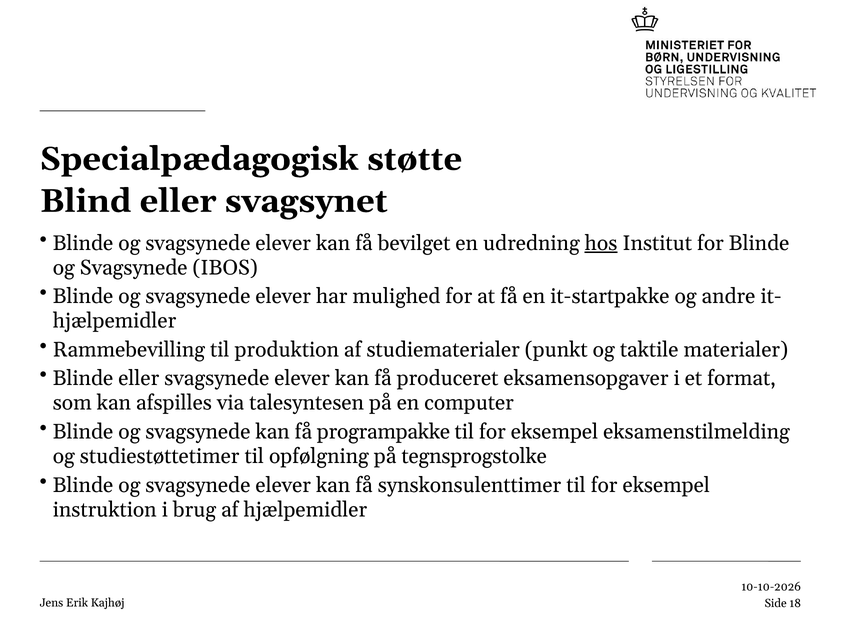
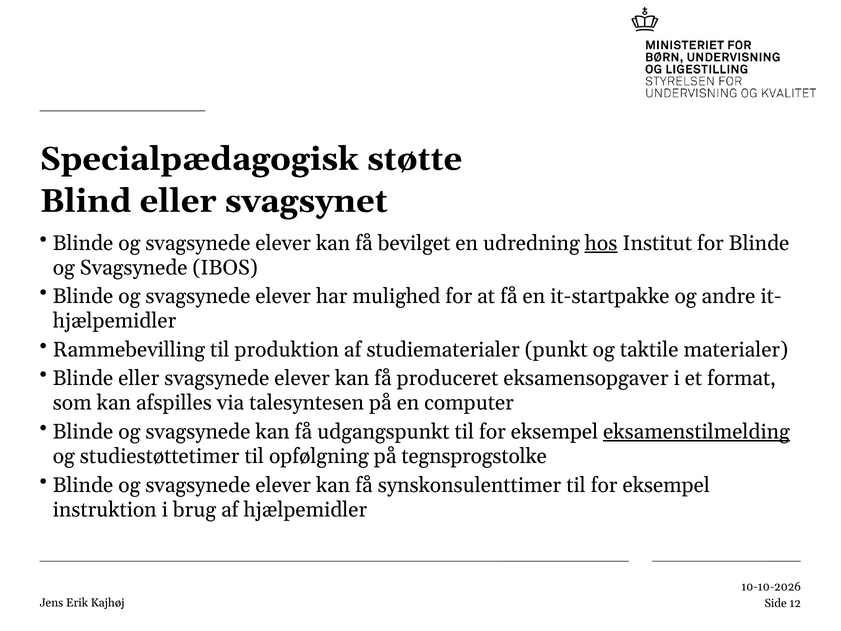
programpakke: programpakke -> udgangspunkt (383, 432)
eksamenstilmelding underline: none -> present (697, 432)
18: 18 -> 12 (795, 603)
